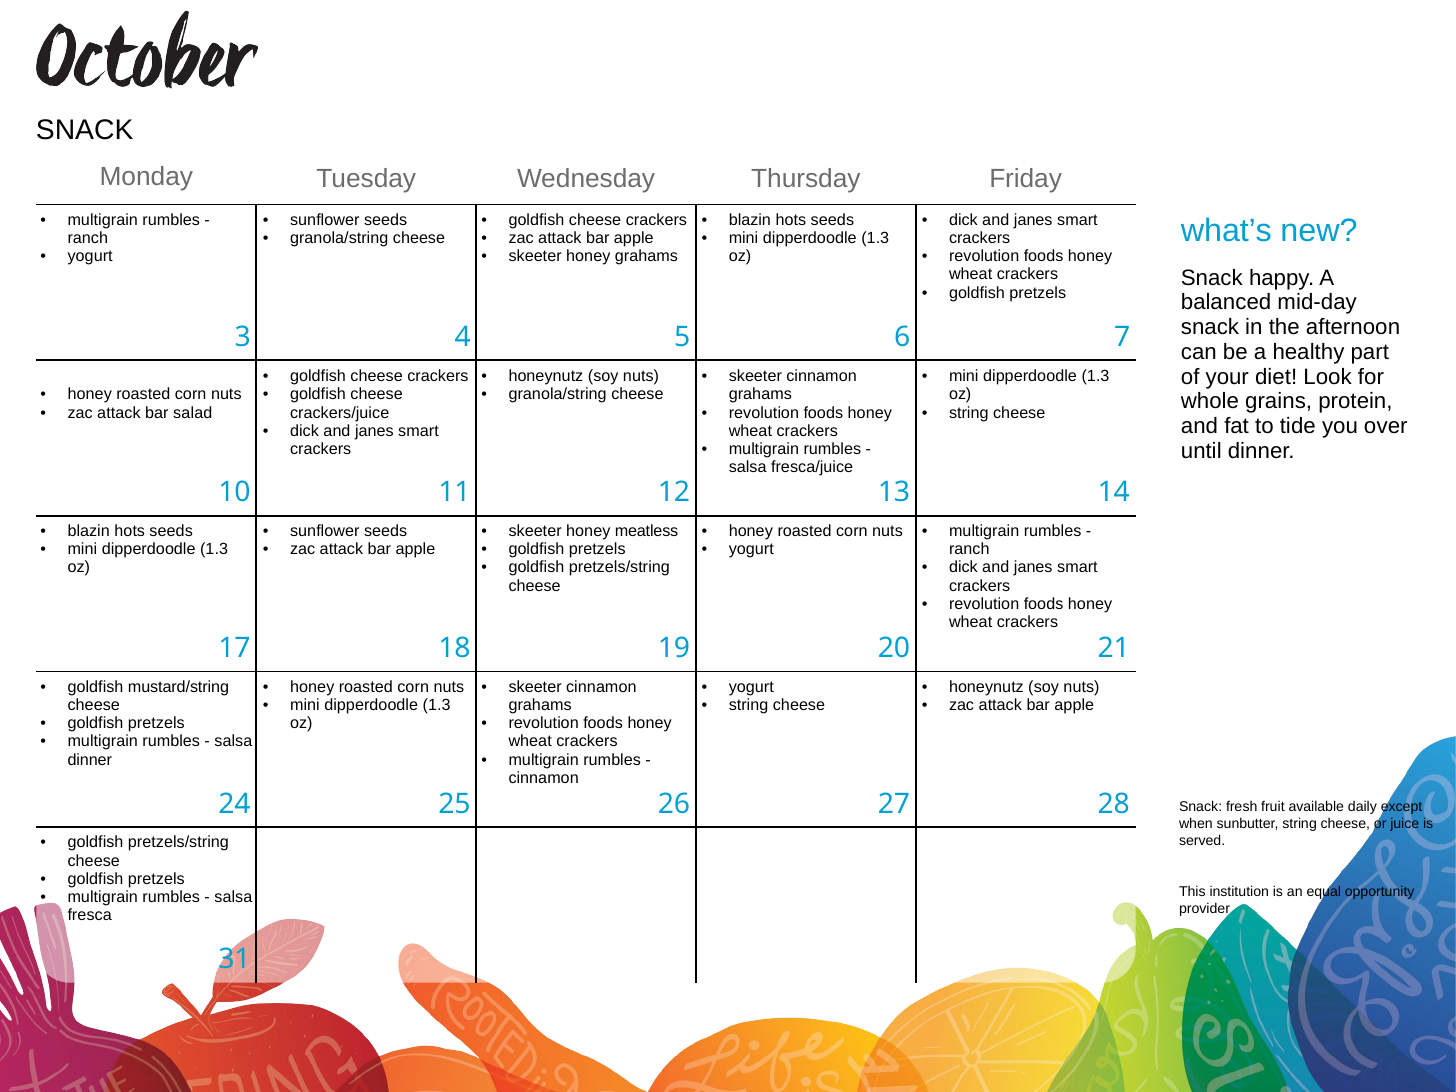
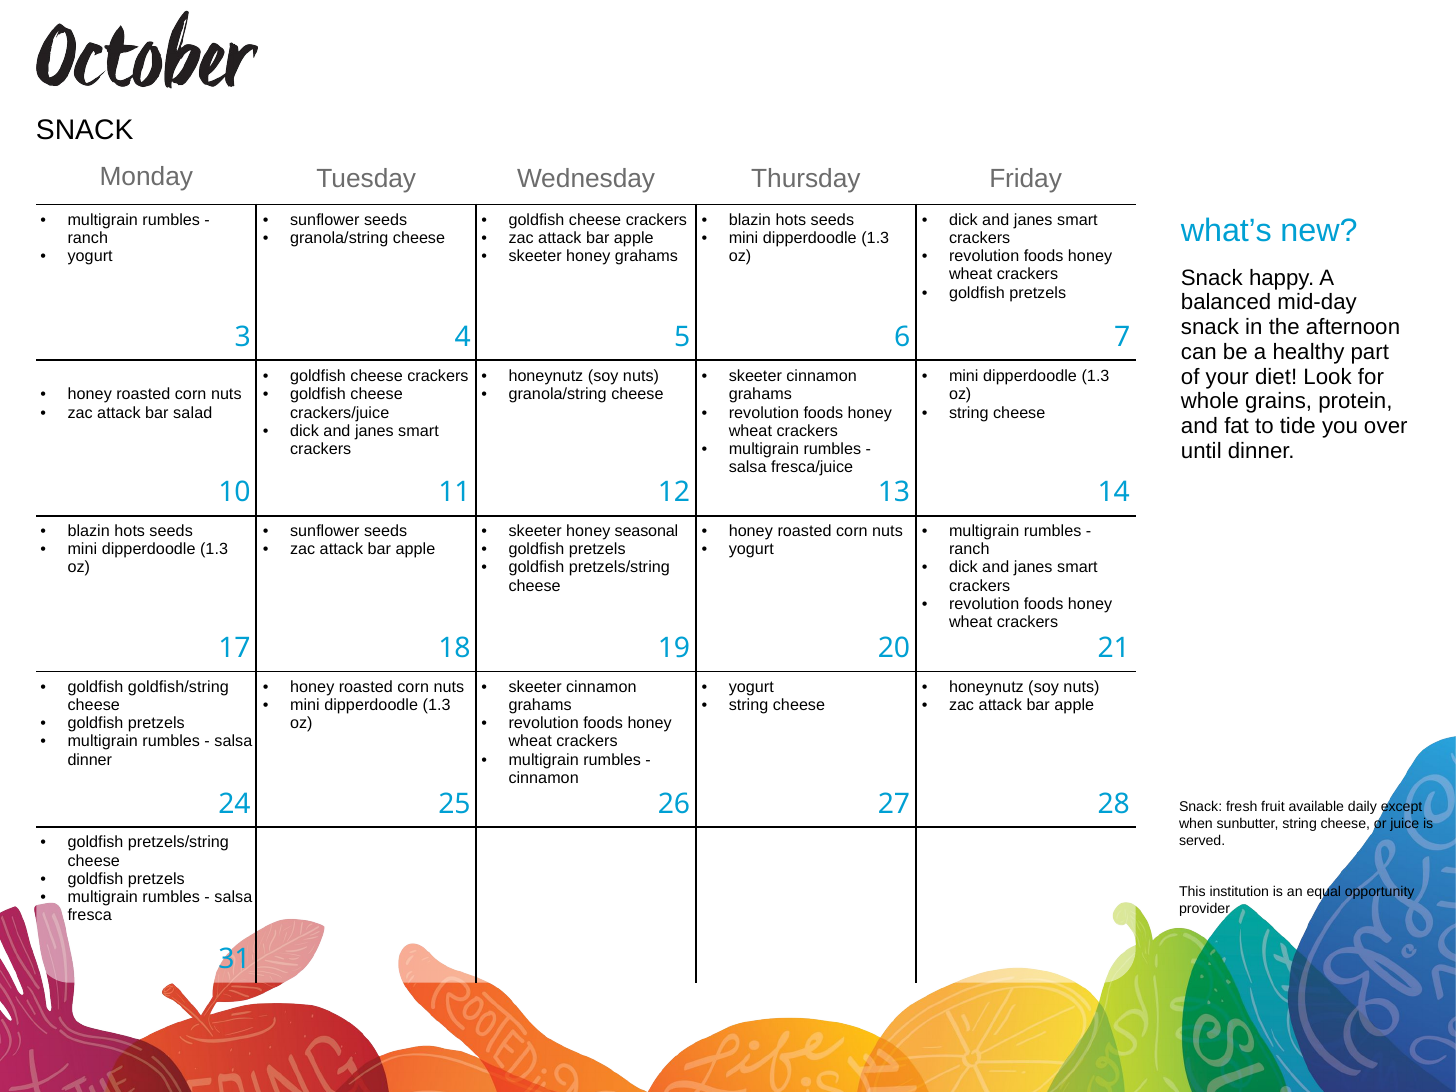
meatless: meatless -> seasonal (647, 531)
mustard/string: mustard/string -> goldfish/string (178, 687)
